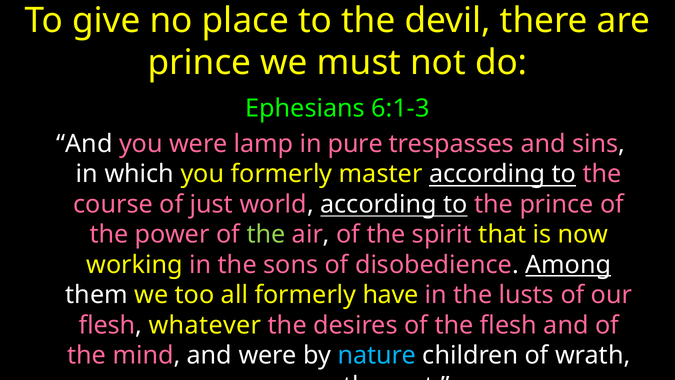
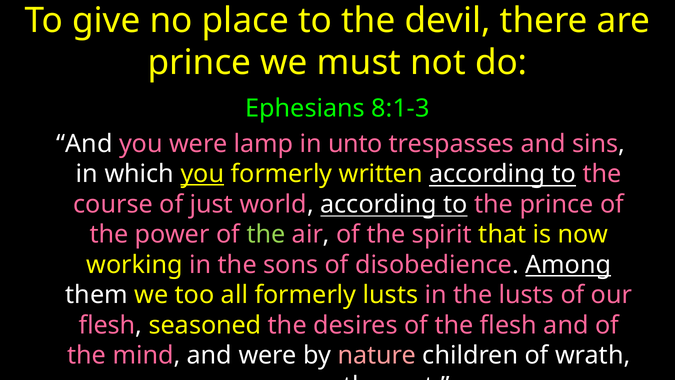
6:1-3: 6:1-3 -> 8:1-3 (400, 109)
pure: pure -> unto (355, 144)
you underline: none -> present (202, 174)
master: master -> written (381, 174)
formerly have: have -> lusts (391, 295)
whatever: whatever -> seasoned (205, 325)
nature colour: light blue -> pink (377, 355)
